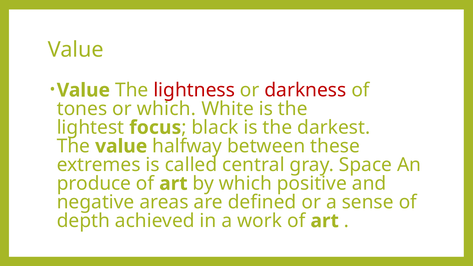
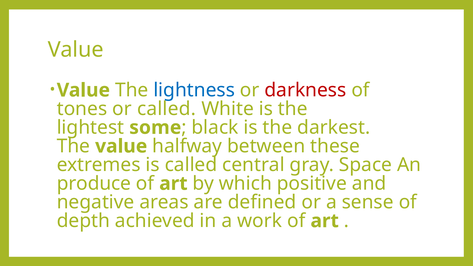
lightness colour: red -> blue (194, 90)
or which: which -> called (166, 109)
focus: focus -> some (155, 128)
